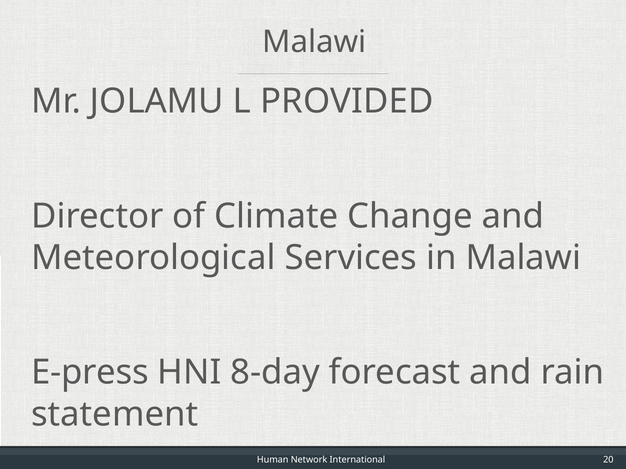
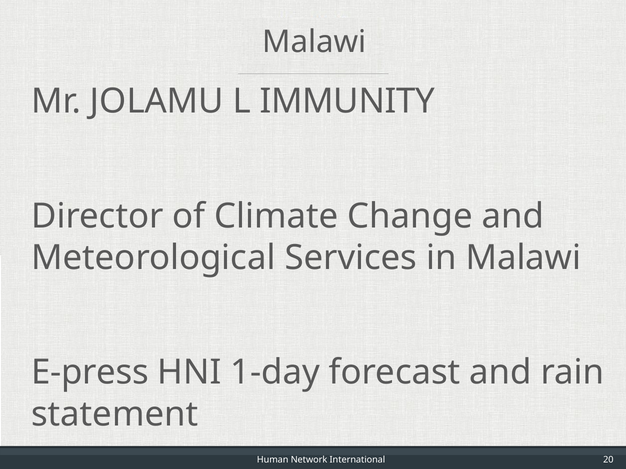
PROVIDED: PROVIDED -> IMMUNITY (347, 102)
8-day: 8-day -> 1-day (275, 373)
